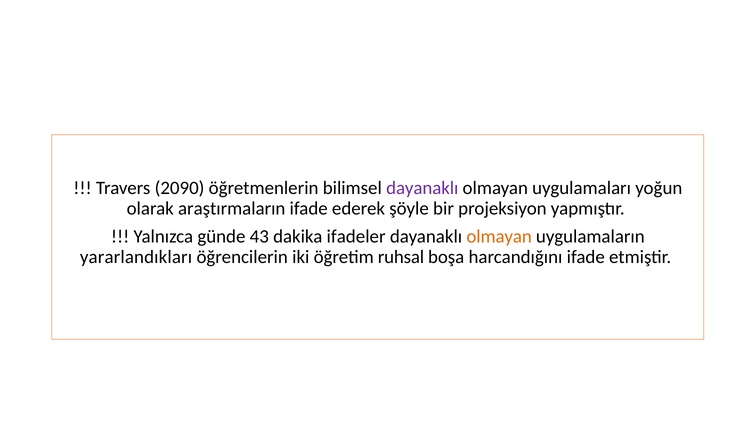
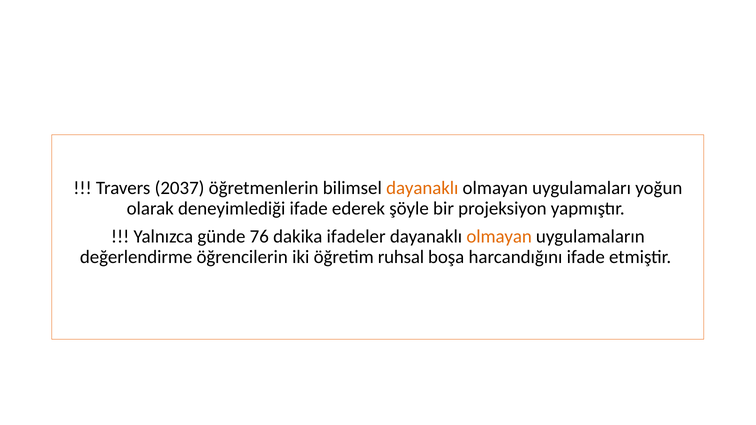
2090: 2090 -> 2037 (180, 188)
dayanaklı colour: purple -> orange (422, 188)
araştırmaların: araştırmaların -> deneyimlediği (232, 209)
43: 43 -> 76 (259, 237)
yararlandıkları: yararlandıkları -> değerlendirme (136, 257)
